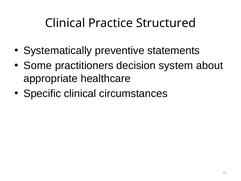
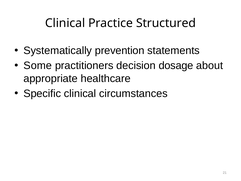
preventive: preventive -> prevention (120, 51)
system: system -> dosage (176, 66)
